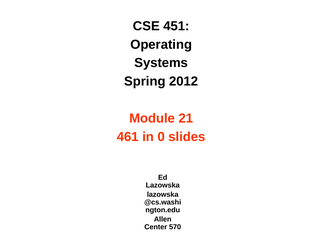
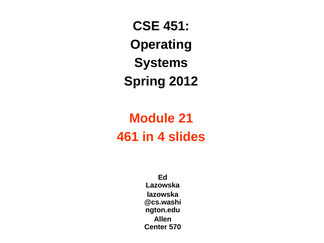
0: 0 -> 4 (161, 137)
